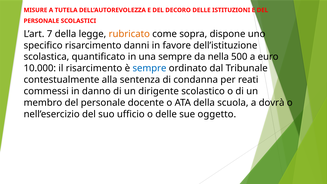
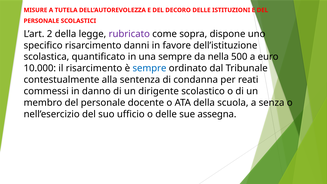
7: 7 -> 2 (50, 34)
rubricato colour: orange -> purple (129, 34)
dovrà: dovrà -> senza (272, 103)
oggetto: oggetto -> assegna (217, 114)
